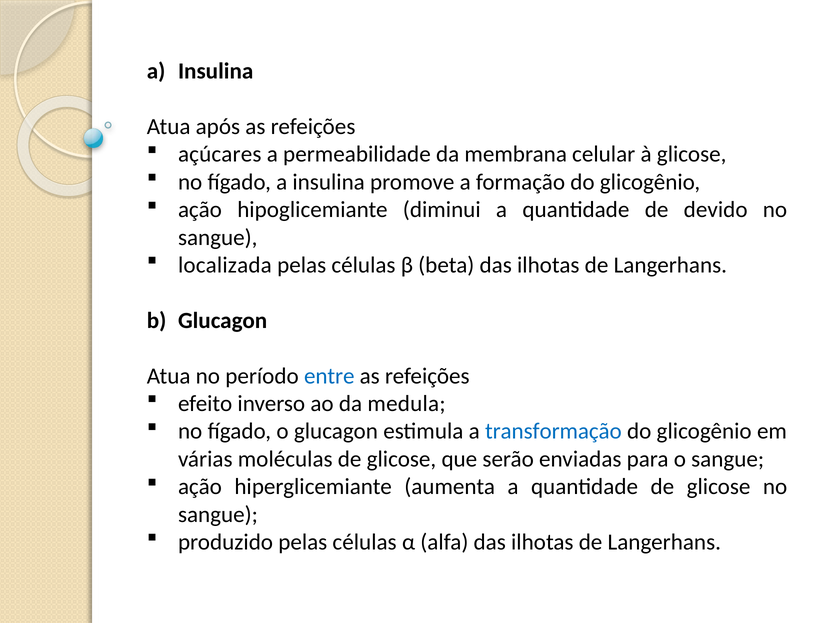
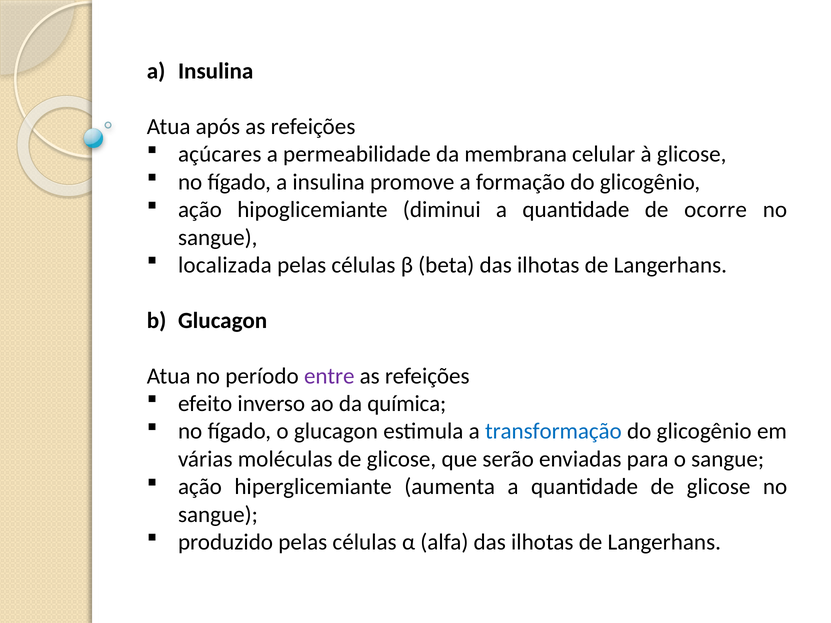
devido: devido -> ocorre (716, 210)
entre colour: blue -> purple (329, 376)
medula: medula -> química (407, 404)
